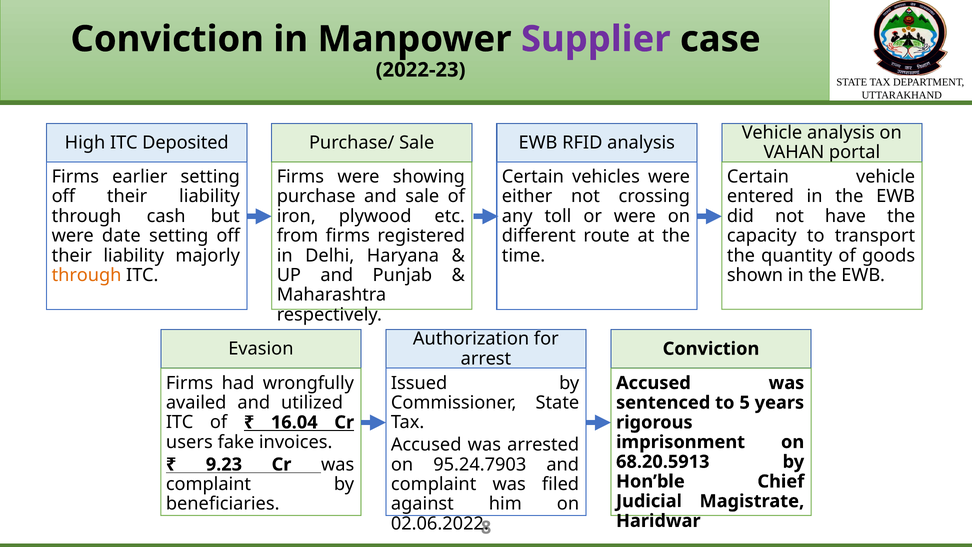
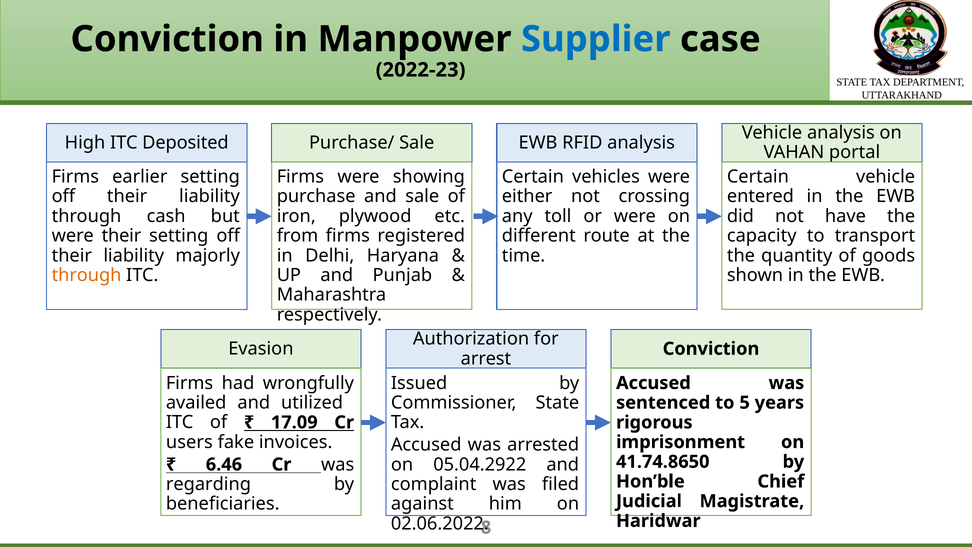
Supplier colour: purple -> blue (596, 39)
were date: date -> their (121, 236)
16.04: 16.04 -> 17.09 (294, 422)
68.20.5913: 68.20.5913 -> 41.74.8650 (663, 462)
95.24.7903: 95.24.7903 -> 05.04.2922 (480, 464)
9.23: 9.23 -> 6.46 (224, 464)
complaint: complaint -> regarding (208, 484)
